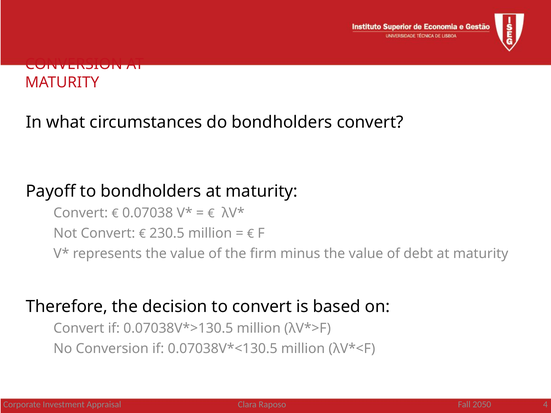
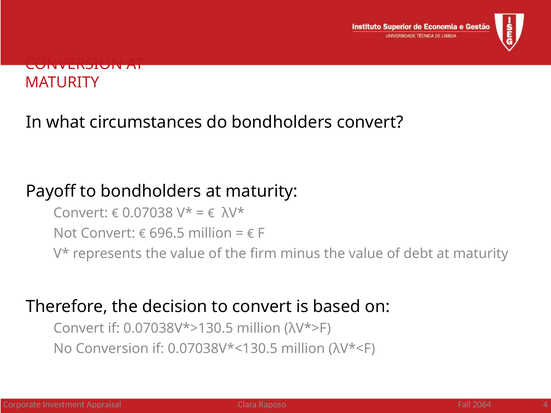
230.5: 230.5 -> 696.5 (167, 233)
2050: 2050 -> 2064 (482, 405)
